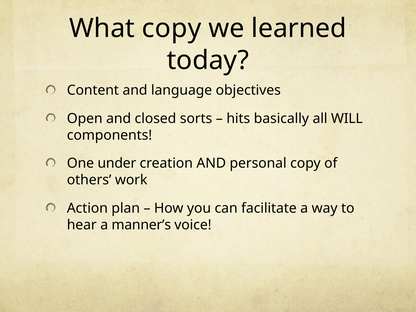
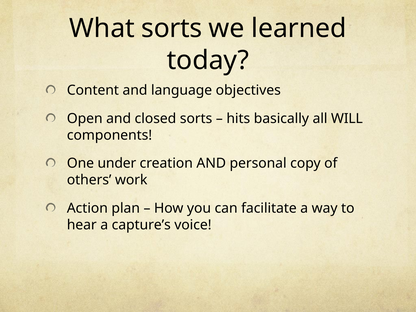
What copy: copy -> sorts (172, 29)
manner’s: manner’s -> capture’s (141, 225)
